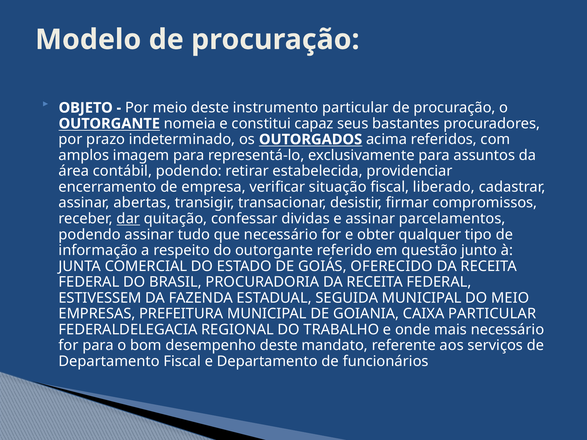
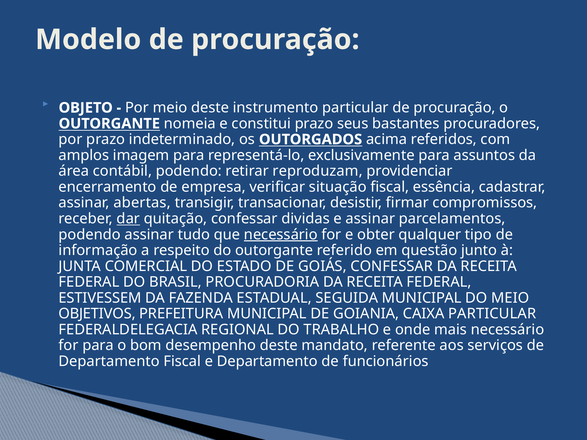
constitui capaz: capaz -> prazo (314, 124)
estabelecida: estabelecida -> reproduzam (318, 171)
liberado: liberado -> essência (444, 187)
necessário underline: none -> present (281, 235)
GOIÁS OFERECIDO: OFERECIDO -> CONFESSAR (392, 266)
EMPRESAS: EMPRESAS -> OBJETIVOS (97, 314)
